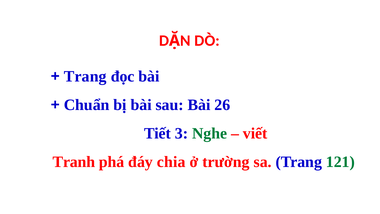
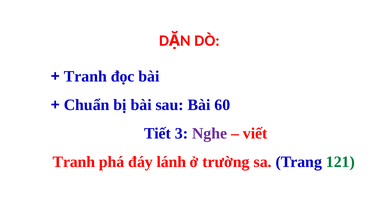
Trang: Trang -> Tranh (85, 76)
26: 26 -> 60 (222, 105)
Nghe colour: green -> purple (210, 133)
chia: chia -> lánh (171, 162)
